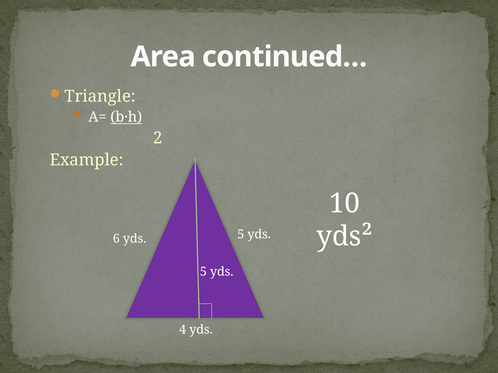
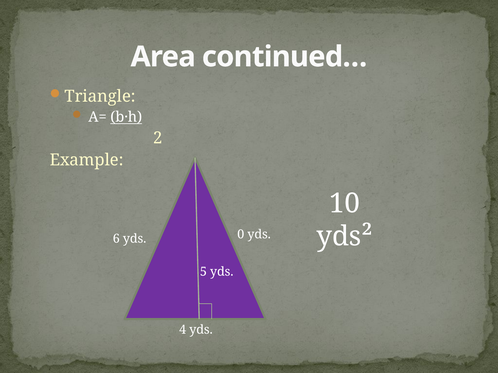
6 yds 5: 5 -> 0 (241, 235)
